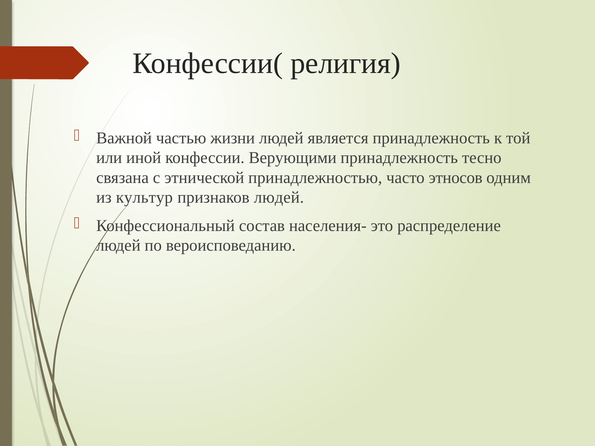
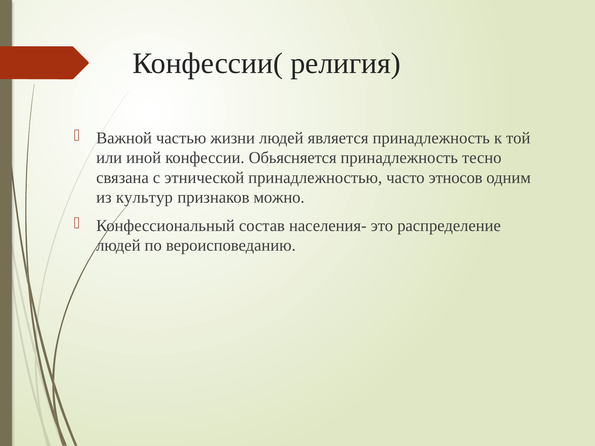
Верующими: Верующими -> Обьясняется (293, 158)
признаков людей: людей -> можно (279, 198)
